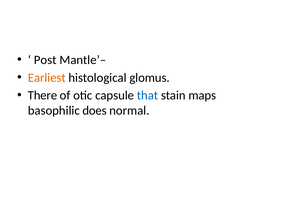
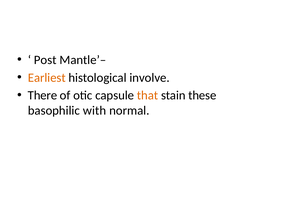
glomus: glomus -> involve (150, 78)
that colour: blue -> orange (148, 96)
maps: maps -> these (202, 96)
does: does -> with (94, 111)
